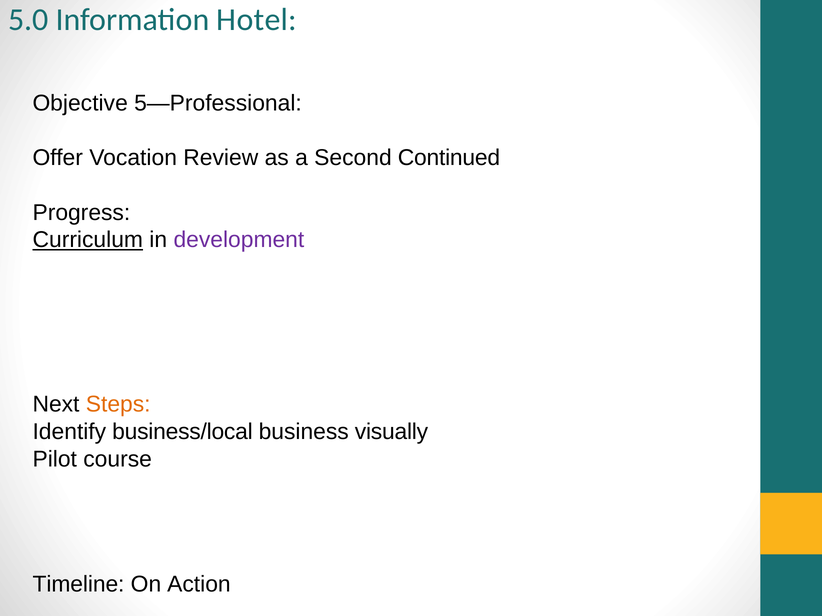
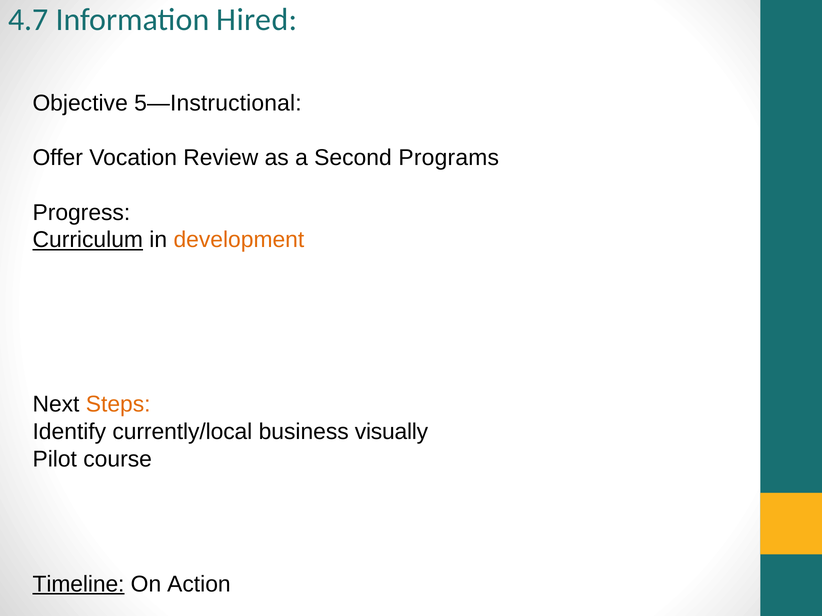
5.0: 5.0 -> 4.7 (28, 20)
Hotel: Hotel -> Hired (257, 20)
5—Professional: 5—Professional -> 5—Instructional (218, 103)
Continued: Continued -> Programs (449, 158)
development colour: purple -> orange (239, 240)
business/local: business/local -> currently/local (182, 432)
Timeline underline: none -> present (79, 585)
